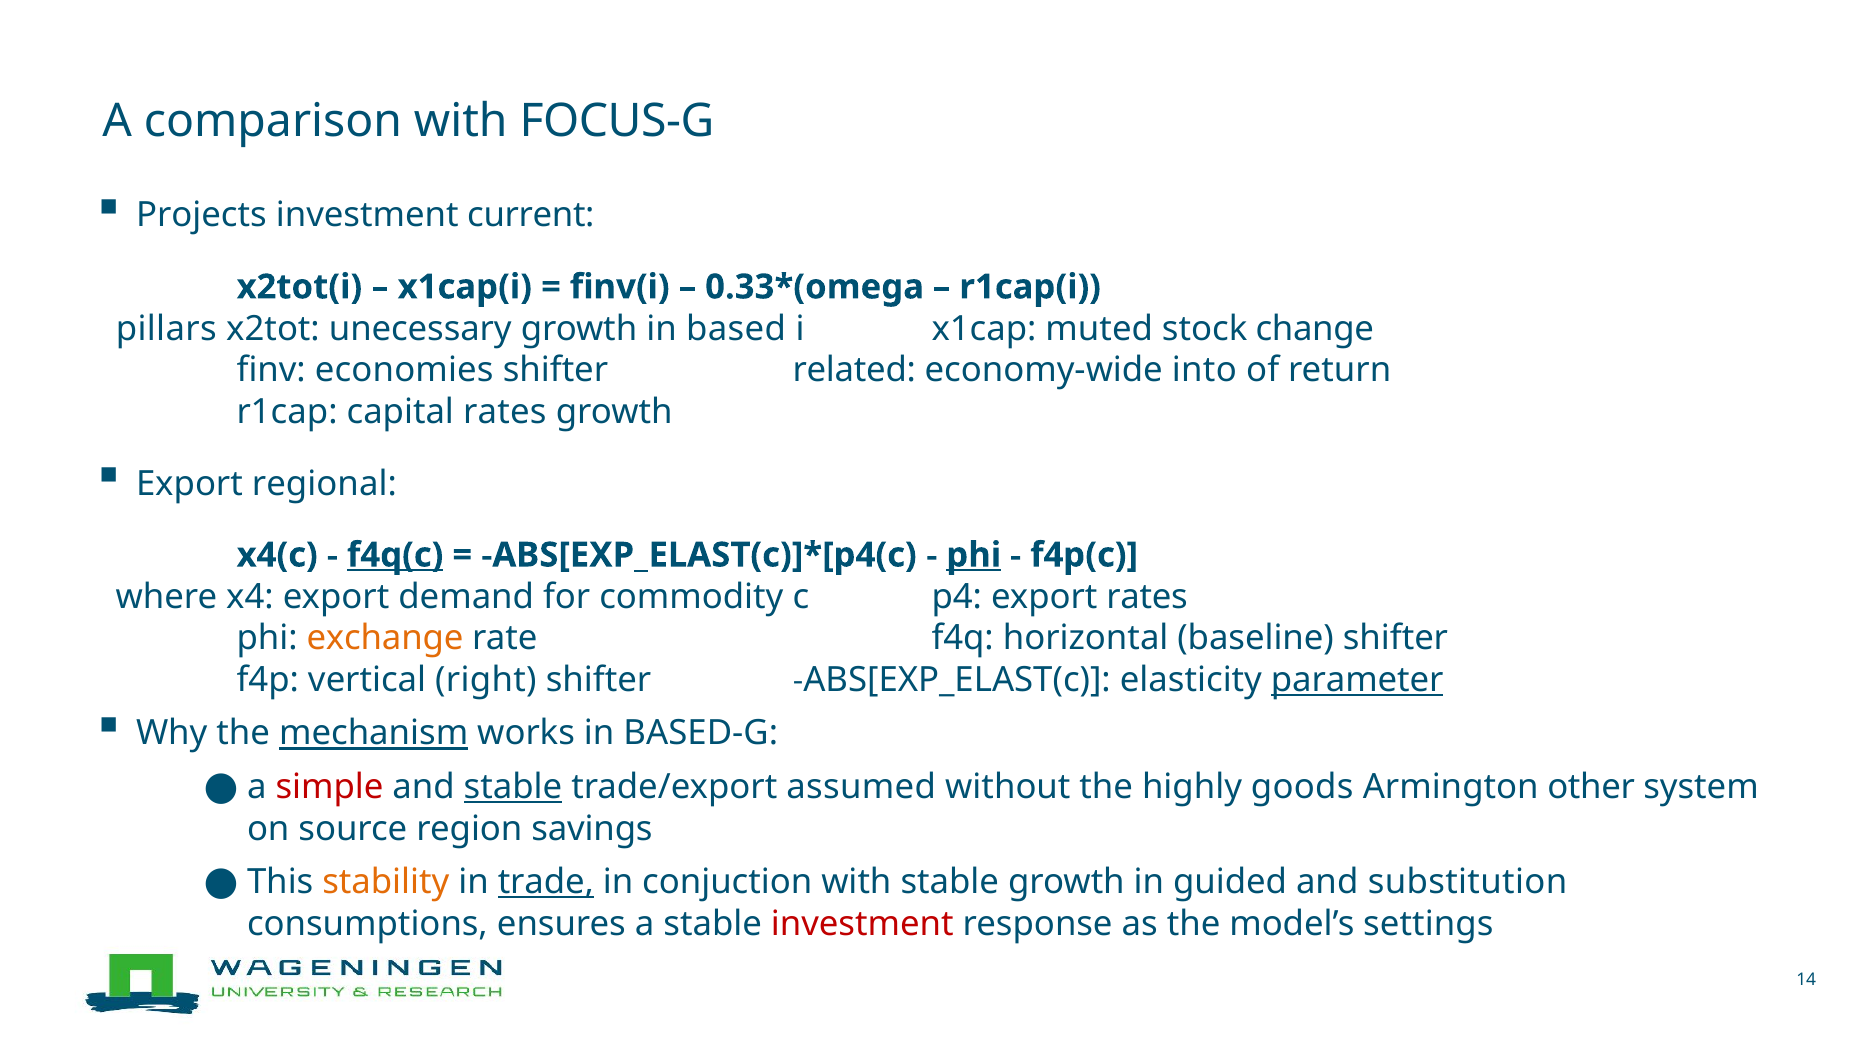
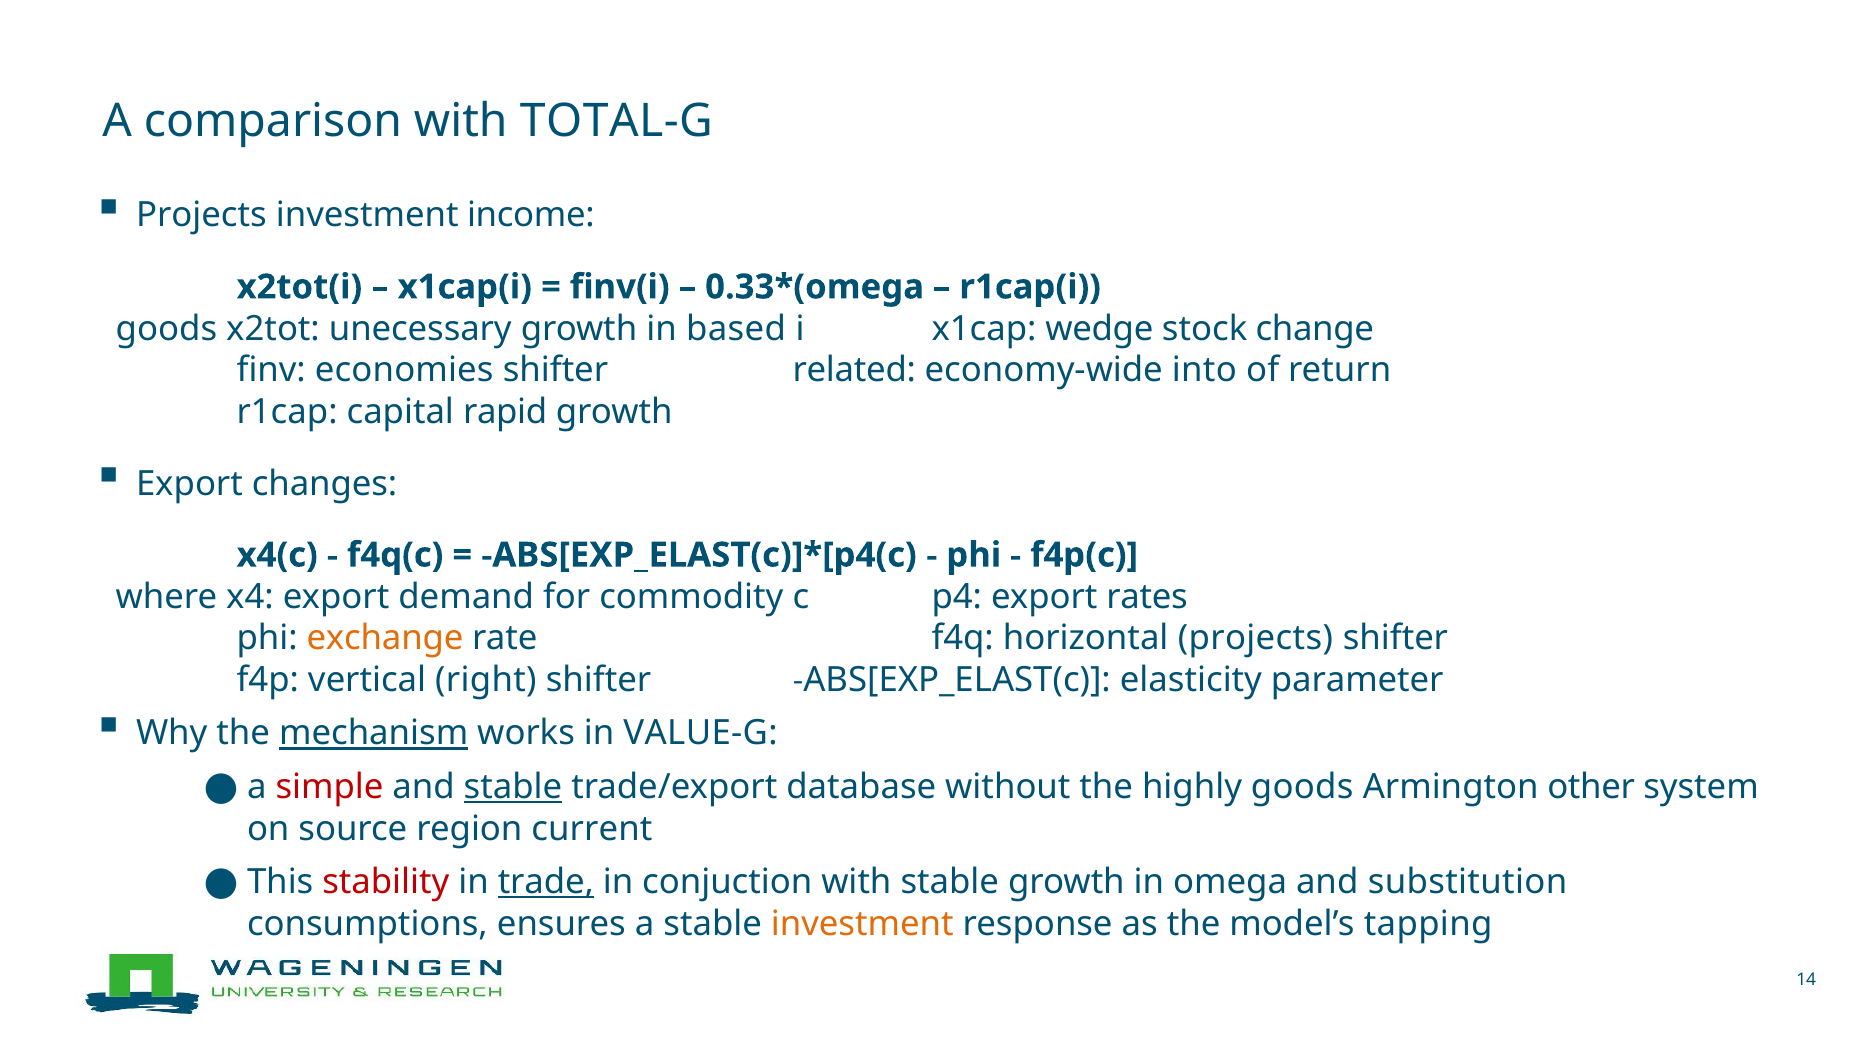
FOCUS-G: FOCUS-G -> TOTAL-G (616, 122)
current: current -> income (531, 215)
pillars: pillars -> goods (166, 328)
muted: muted -> wedge (1099, 328)
capital rates: rates -> rapid (505, 412)
regional: regional -> changes (324, 483)
f4q(c underline: present -> none (395, 555)
phi underline: present -> none (974, 555)
horizontal baseline: baseline -> projects (1255, 638)
parameter underline: present -> none (1357, 680)
BASED-G: BASED-G -> VALUE-G (701, 733)
assumed: assumed -> database (861, 786)
savings: savings -> current (592, 828)
stability colour: orange -> red (386, 881)
guided: guided -> omega (1230, 881)
investment colour: red -> orange (862, 923)
settings: settings -> tapping (1428, 923)
